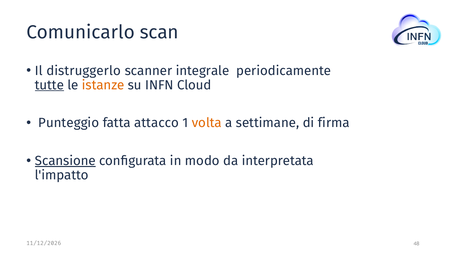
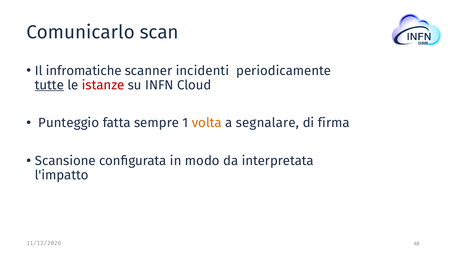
distruggerlo: distruggerlo -> infromatiche (84, 71)
integrale: integrale -> incidenti (202, 71)
istanze colour: orange -> red (103, 85)
attacco: attacco -> sempre (157, 123)
settimane: settimane -> segnalare (268, 123)
Scansione underline: present -> none (65, 161)
